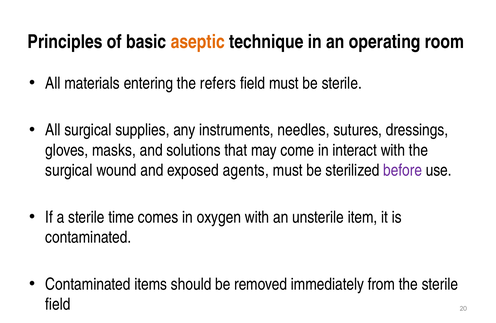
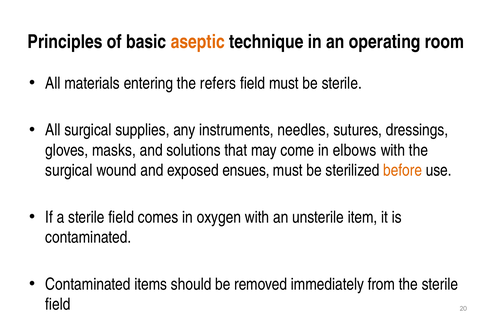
interact: interact -> elbows (355, 150)
agents: agents -> ensues (246, 171)
before colour: purple -> orange (403, 171)
a sterile time: time -> field (121, 218)
